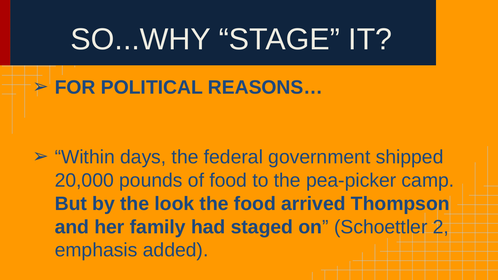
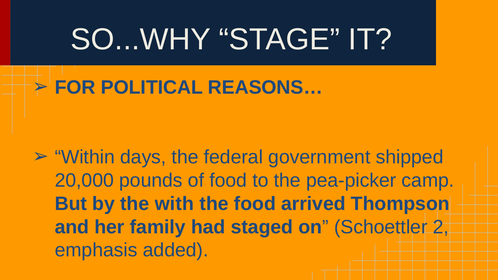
look: look -> with (174, 204)
